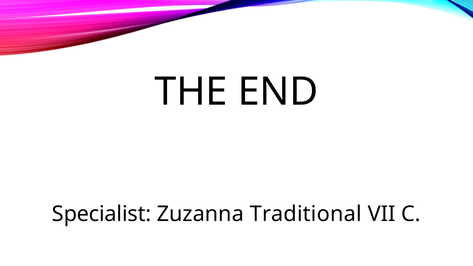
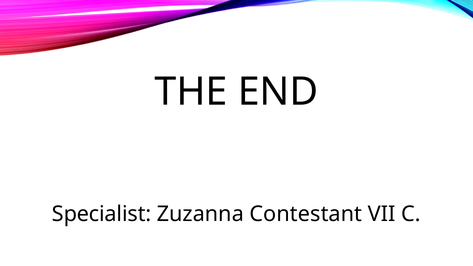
Traditional: Traditional -> Contestant (306, 214)
